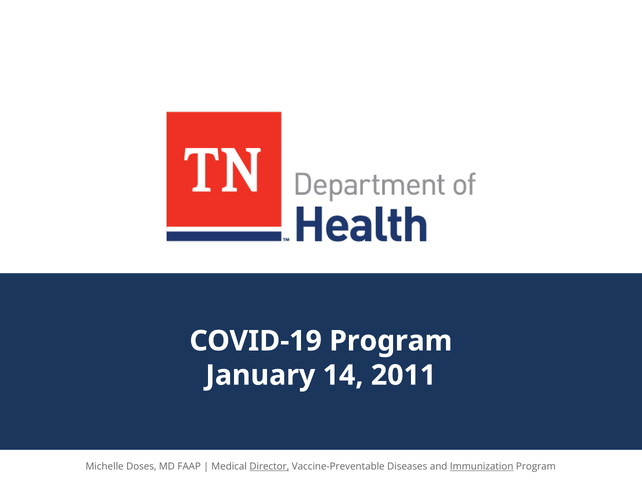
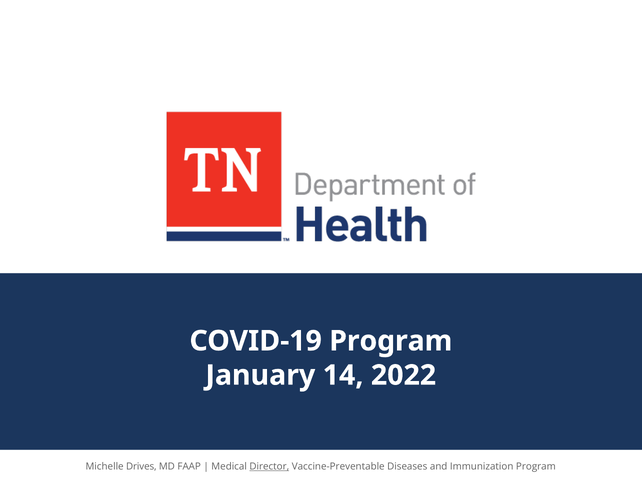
2011: 2011 -> 2022 (404, 375)
Doses: Doses -> Drives (141, 466)
Immunization underline: present -> none (482, 466)
